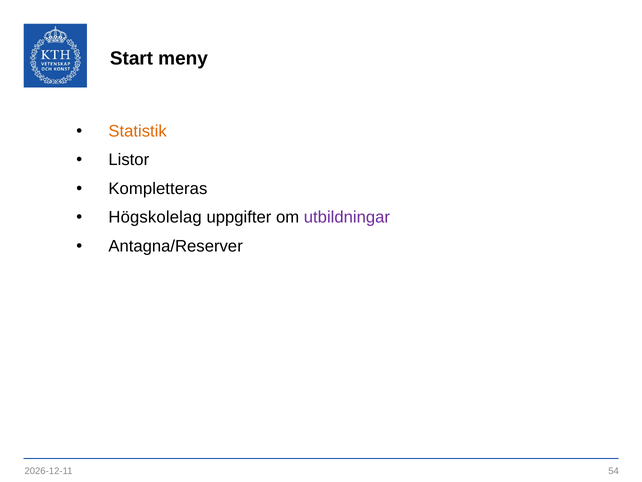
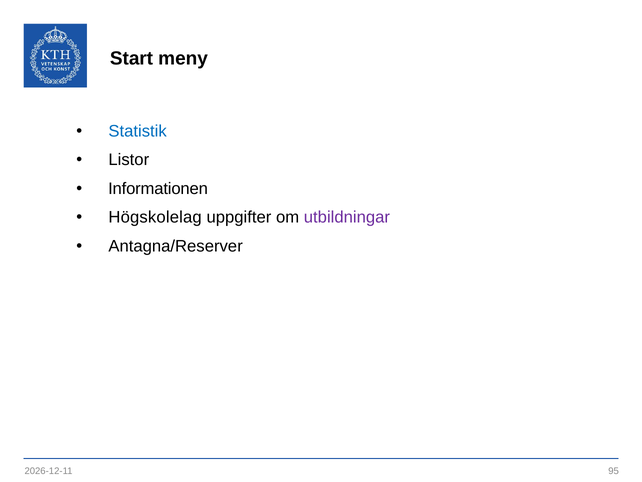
Statistik colour: orange -> blue (138, 131)
Kompletteras: Kompletteras -> Informationen (158, 188)
54: 54 -> 95 (614, 471)
